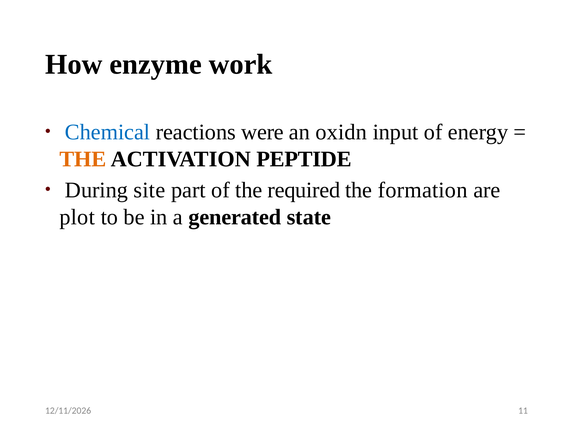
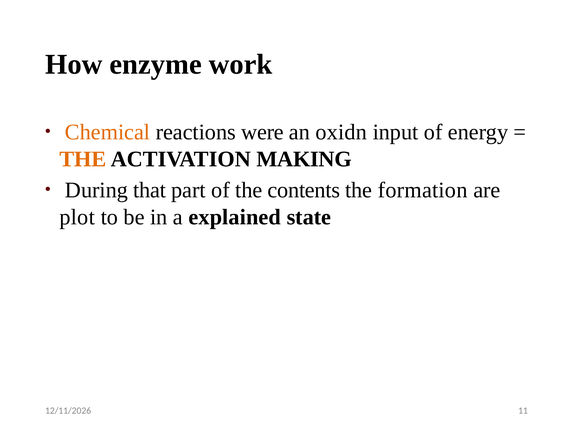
Chemical colour: blue -> orange (108, 132)
PEPTIDE: PEPTIDE -> MAKING (304, 159)
site: site -> that (150, 190)
required: required -> contents (304, 190)
generated: generated -> explained (235, 217)
